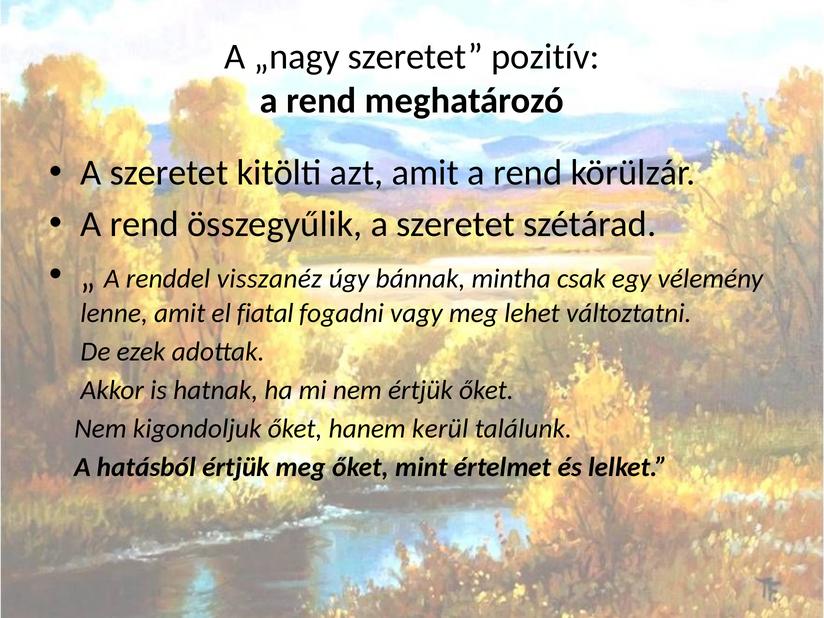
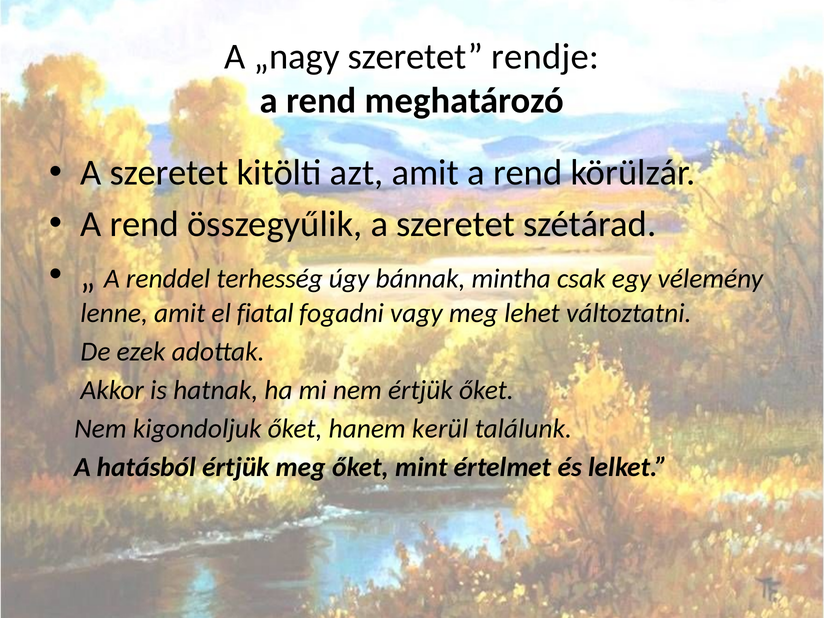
pozitív: pozitív -> rendje (545, 57)
visszanéz: visszanéz -> terhesség (270, 278)
